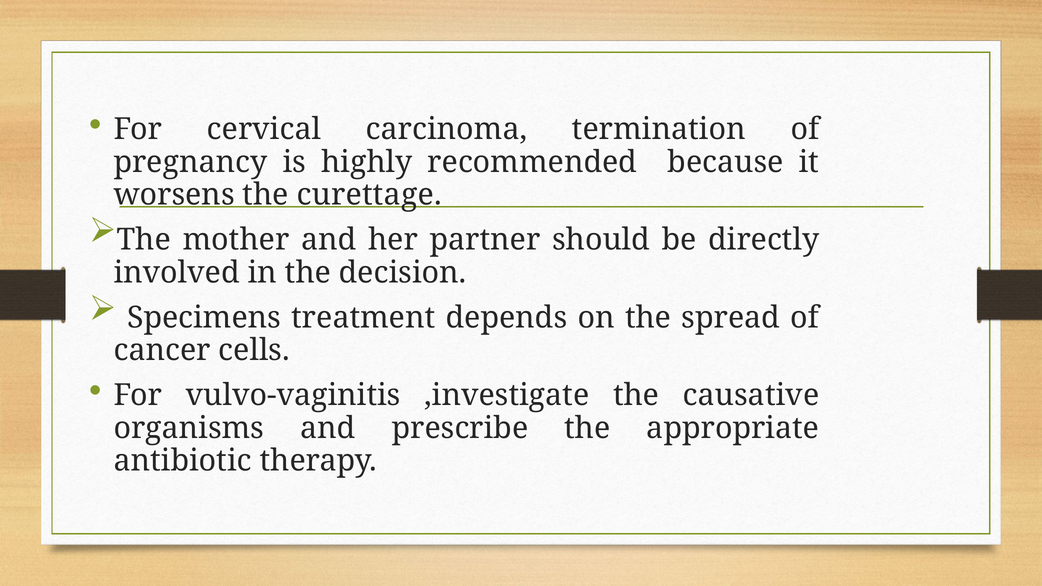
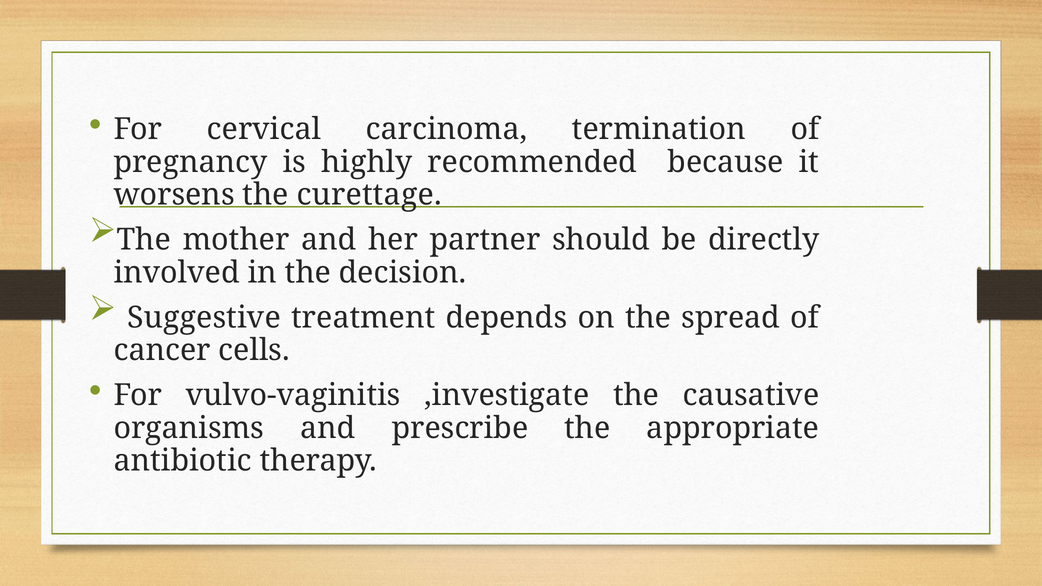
Specimens: Specimens -> Suggestive (204, 318)
